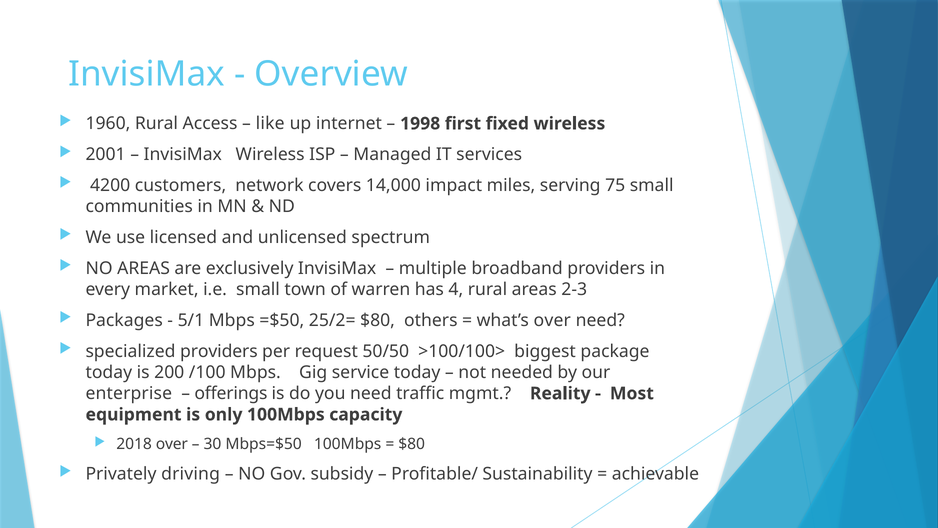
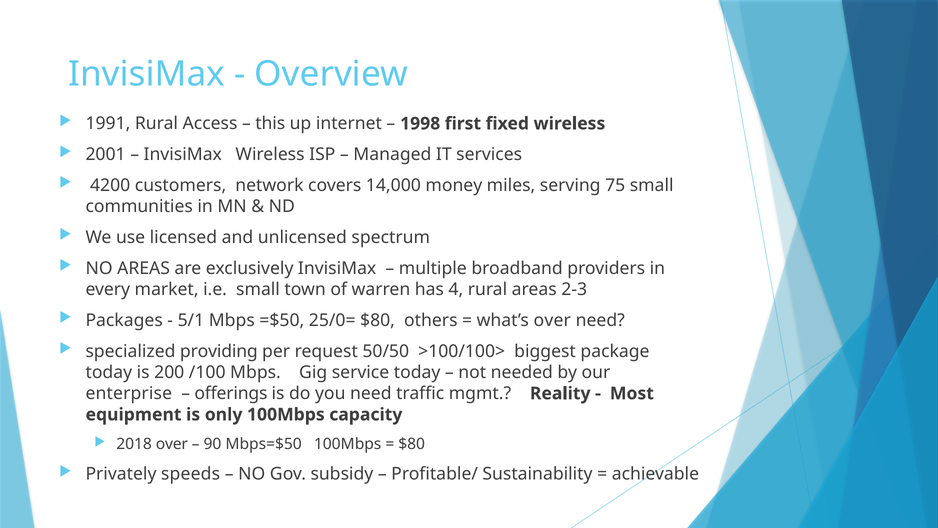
1960: 1960 -> 1991 (108, 123)
like: like -> this (270, 123)
impact: impact -> money (454, 185)
25/2=: 25/2= -> 25/0= (332, 320)
specialized providers: providers -> providing (219, 351)
30: 30 -> 90 (212, 444)
driving: driving -> speeds (191, 474)
